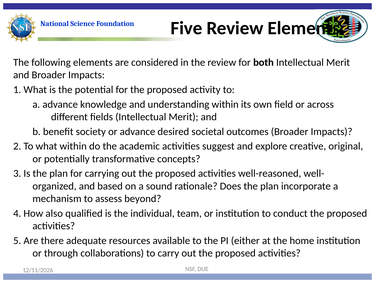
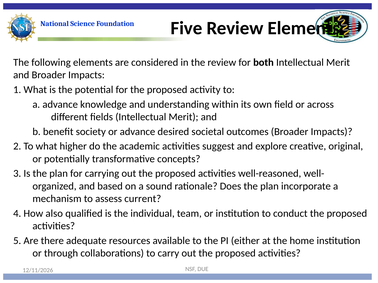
what within: within -> higher (73, 146)
beyond: beyond -> current (143, 199)
